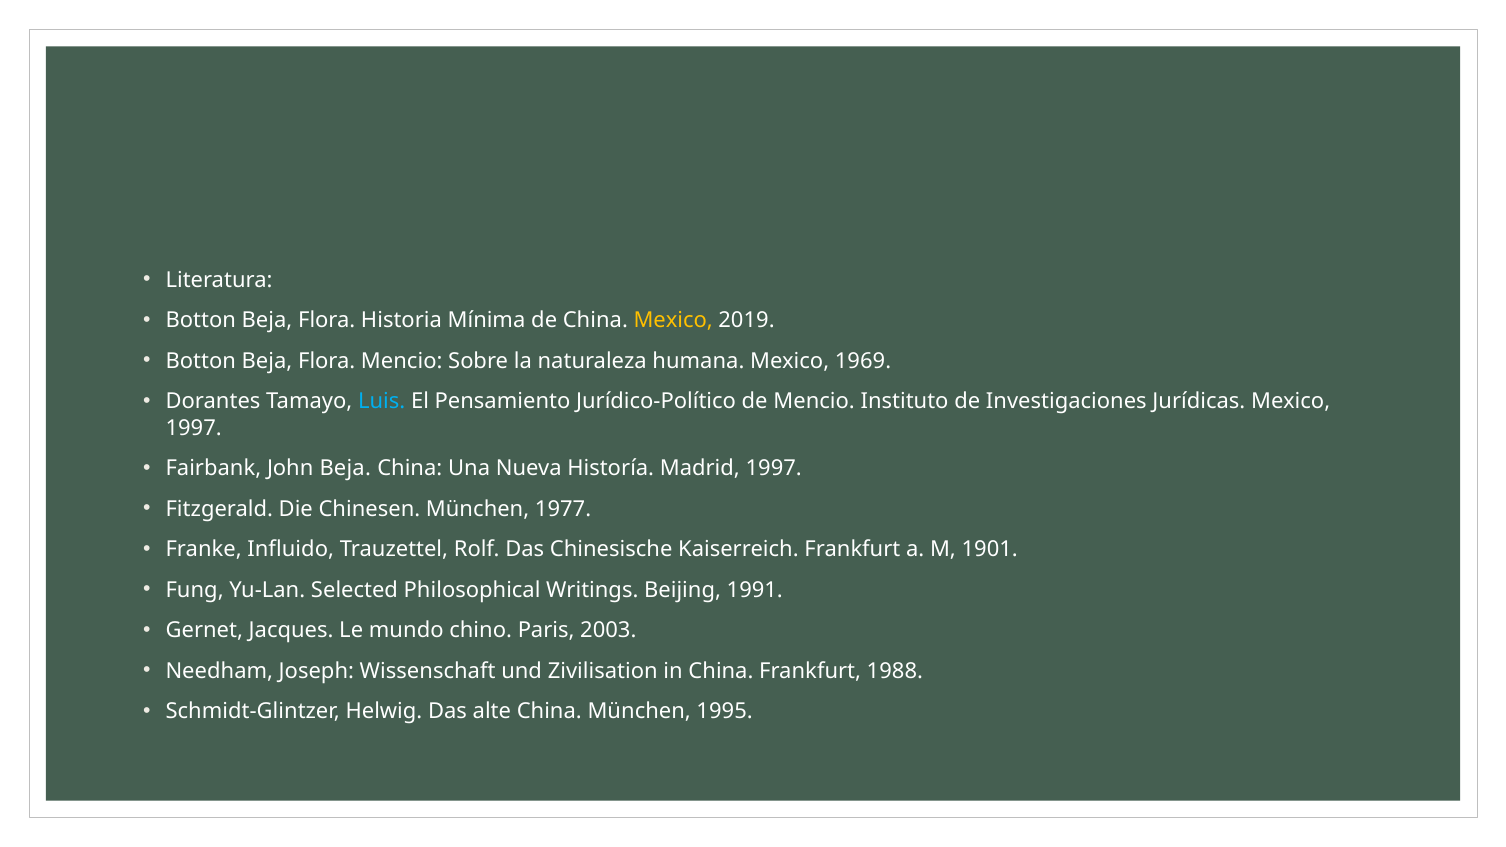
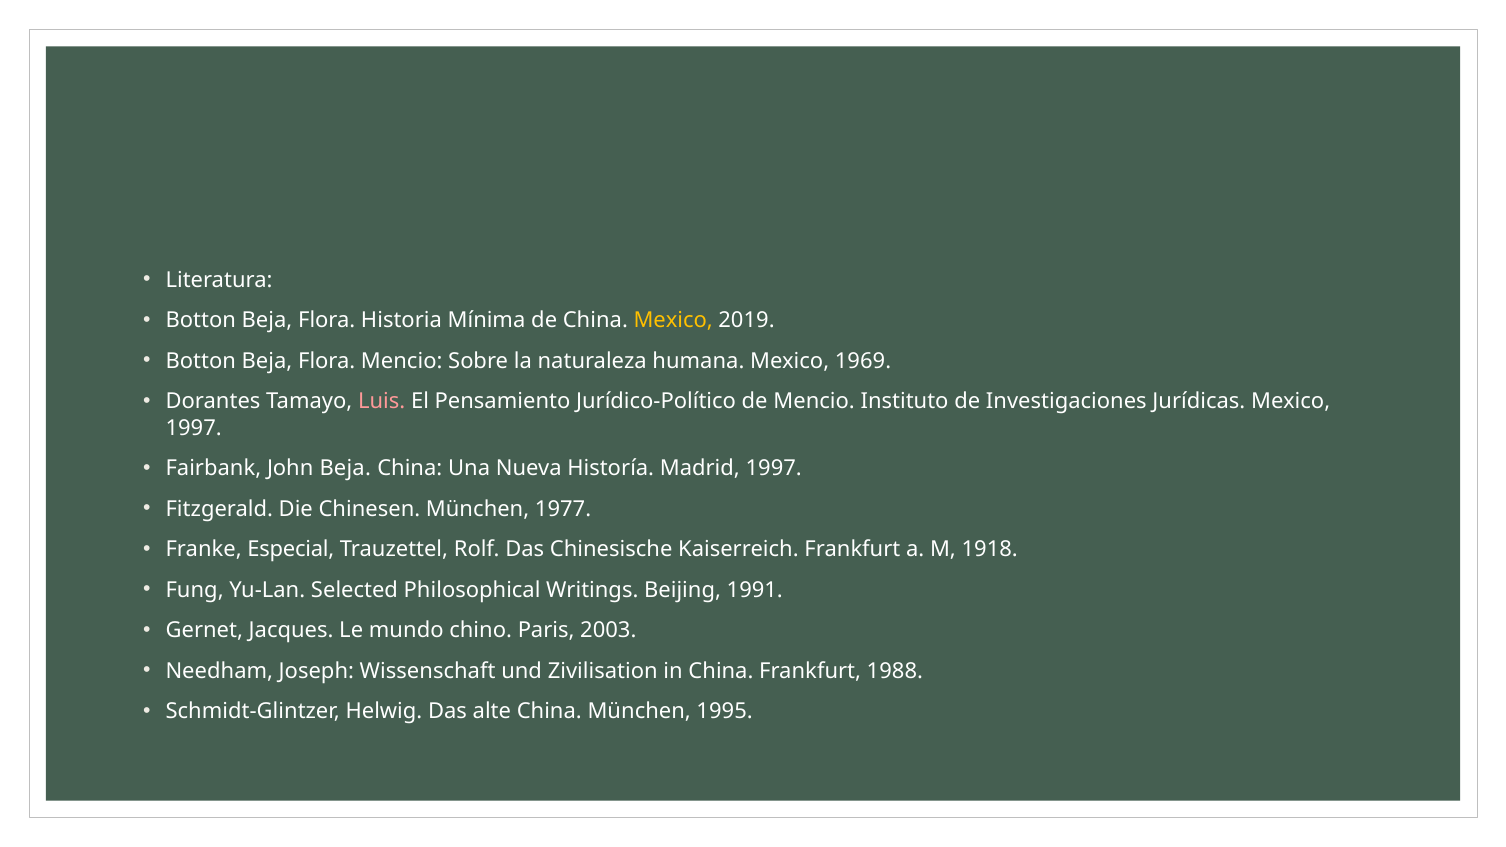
Luis colour: light blue -> pink (382, 402)
Influido: Influido -> Especial (291, 550)
1901: 1901 -> 1918 (990, 550)
